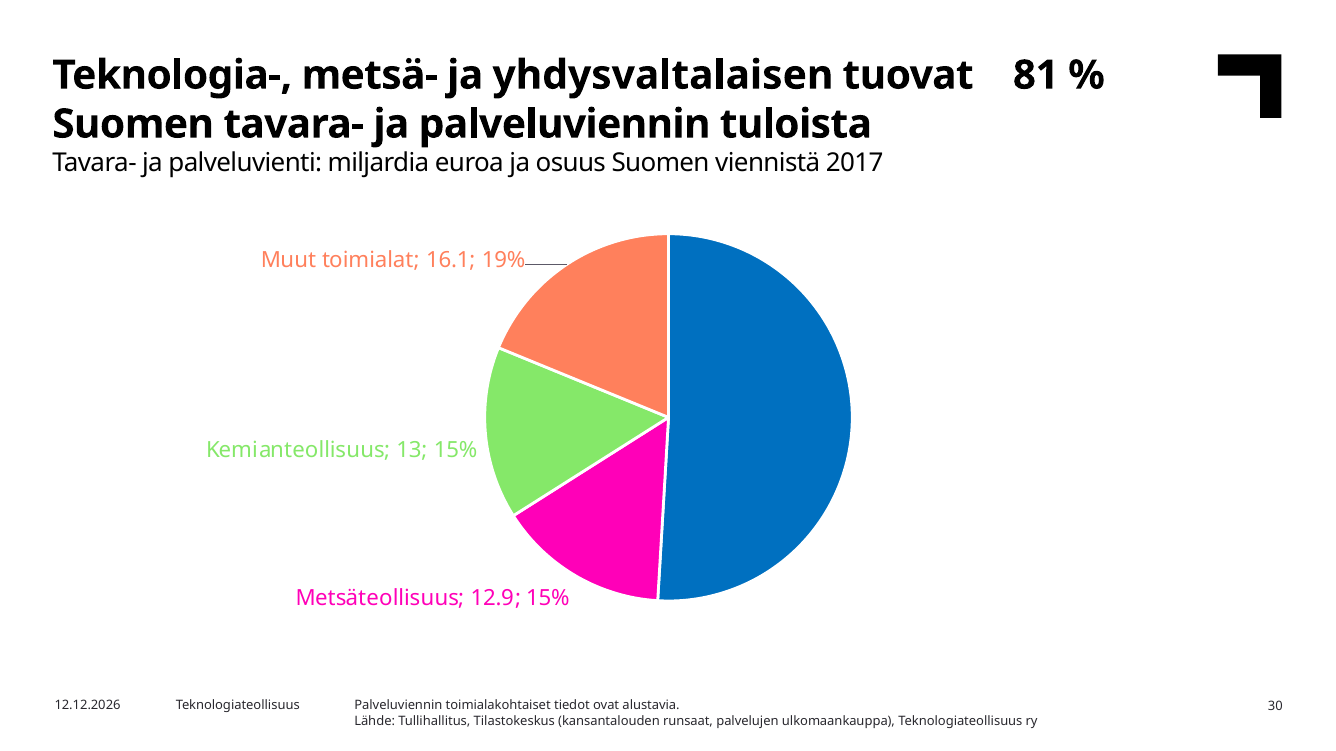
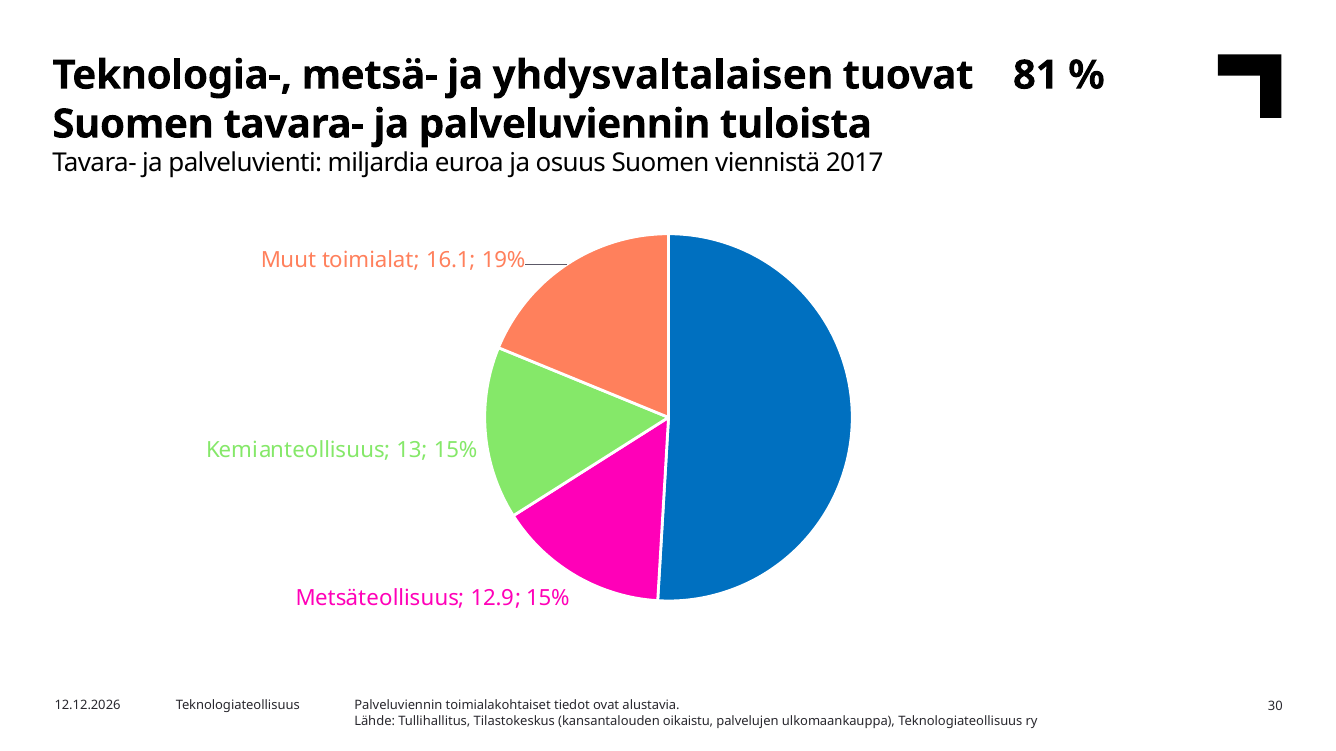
runsaat: runsaat -> oikaistu (688, 722)
